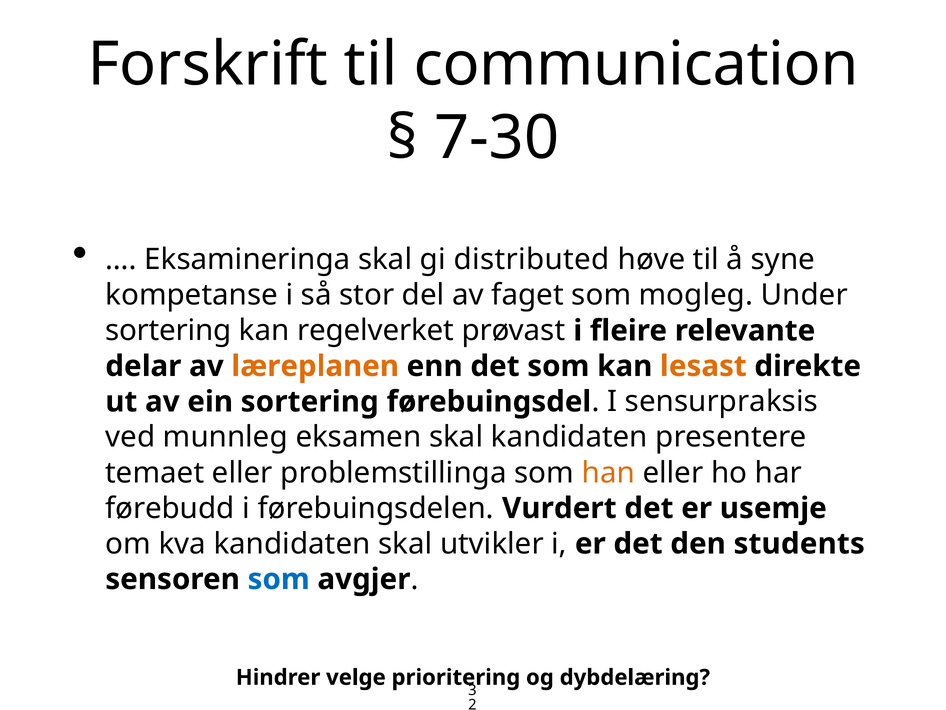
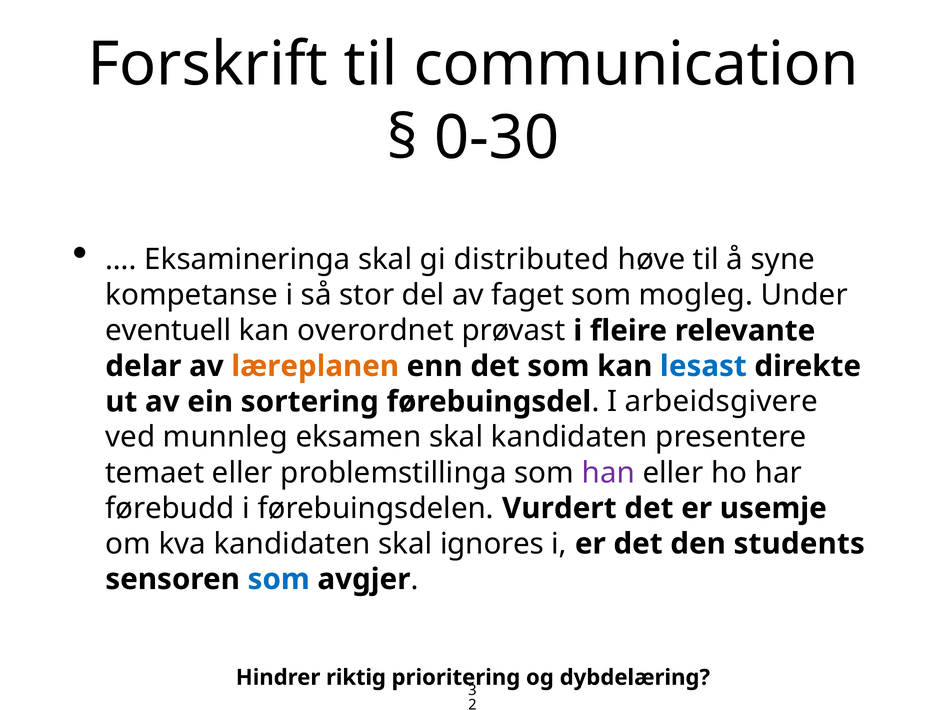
7-30: 7-30 -> 0-30 (497, 138)
sortering: sortering -> eventuell (168, 330)
regelverket: regelverket -> overordnet (375, 330)
lesast colour: orange -> blue (703, 366)
sensurpraksis: sensurpraksis -> arbeidsgivere (721, 401)
han colour: orange -> purple (608, 472)
utvikler: utvikler -> ignores (492, 543)
velge: velge -> riktig (356, 677)
